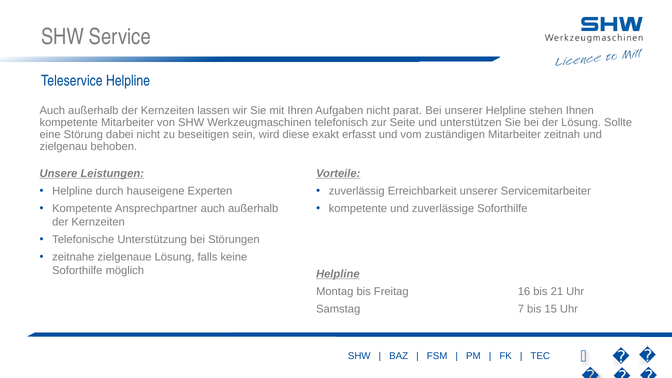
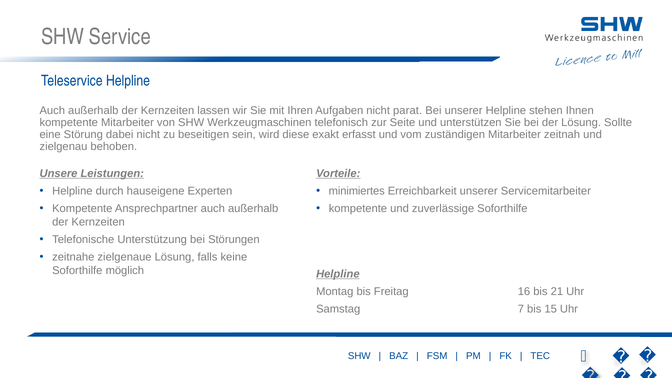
zuverlässig: zuverlässig -> minimiertes (357, 191)
